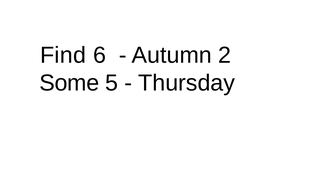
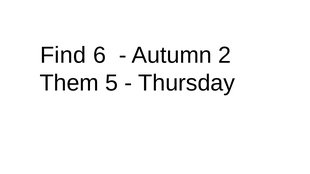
Some: Some -> Them (69, 83)
